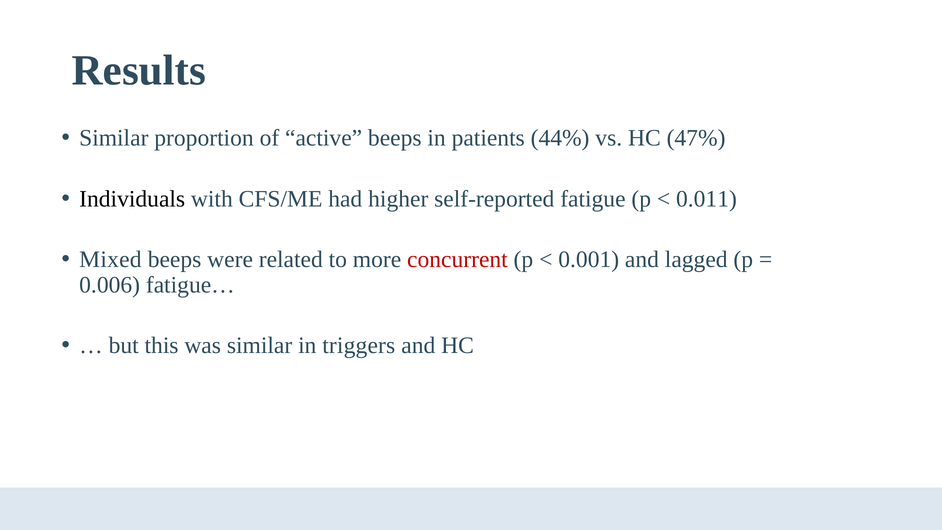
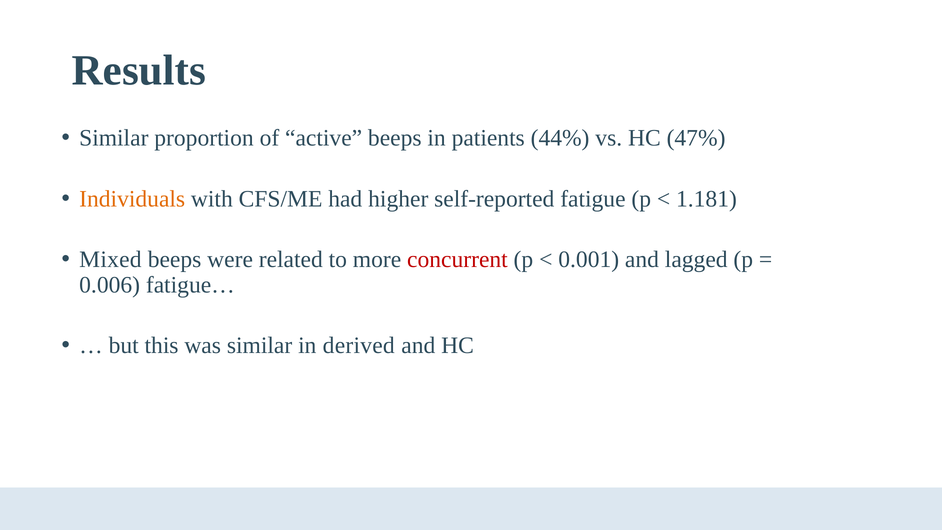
Individuals colour: black -> orange (132, 199)
0.011: 0.011 -> 1.181 (706, 199)
triggers: triggers -> derived (359, 345)
